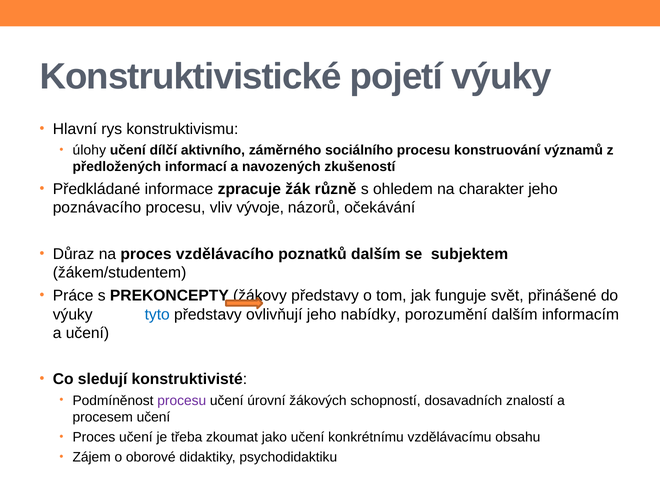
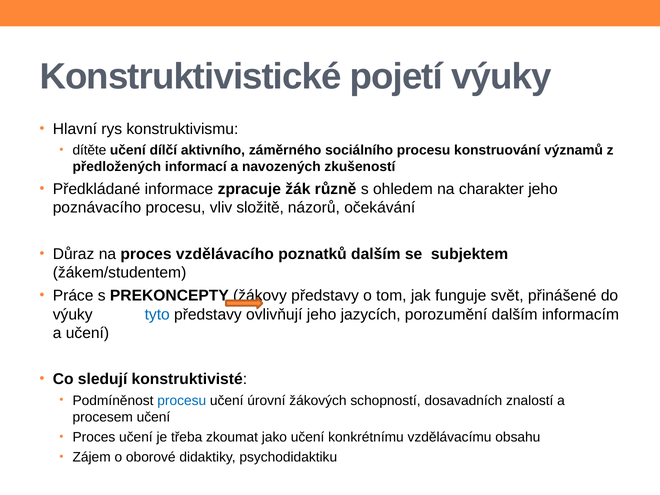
úlohy: úlohy -> dítěte (89, 150)
vývoje: vývoje -> složitě (260, 208)
nabídky: nabídky -> jazycích (371, 314)
procesu colour: purple -> blue (182, 400)
